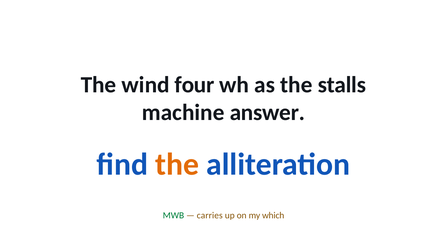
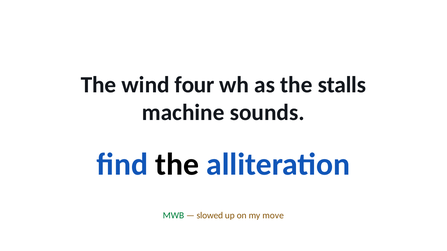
answer: answer -> sounds (267, 113)
the colour: orange -> black (177, 165)
carries: carries -> slowed (210, 216)
which: which -> move (273, 216)
